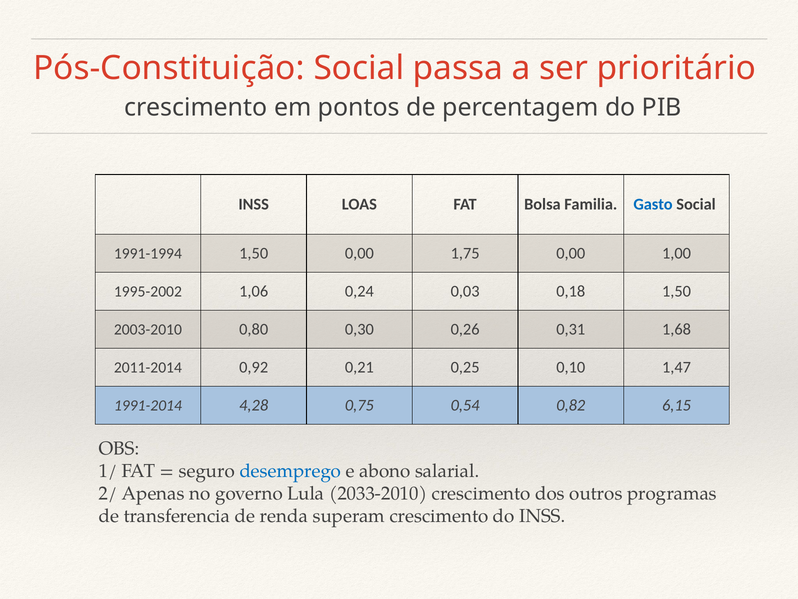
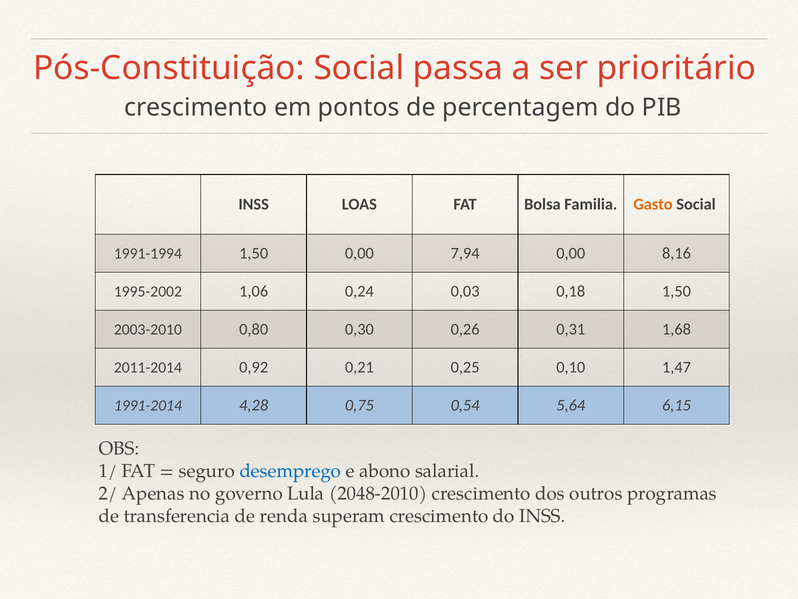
Gasto colour: blue -> orange (653, 204)
1,75: 1,75 -> 7,94 (465, 253)
1,00: 1,00 -> 8,16 (677, 253)
0,82: 0,82 -> 5,64 (571, 405)
2033-2010: 2033-2010 -> 2048-2010 (378, 493)
